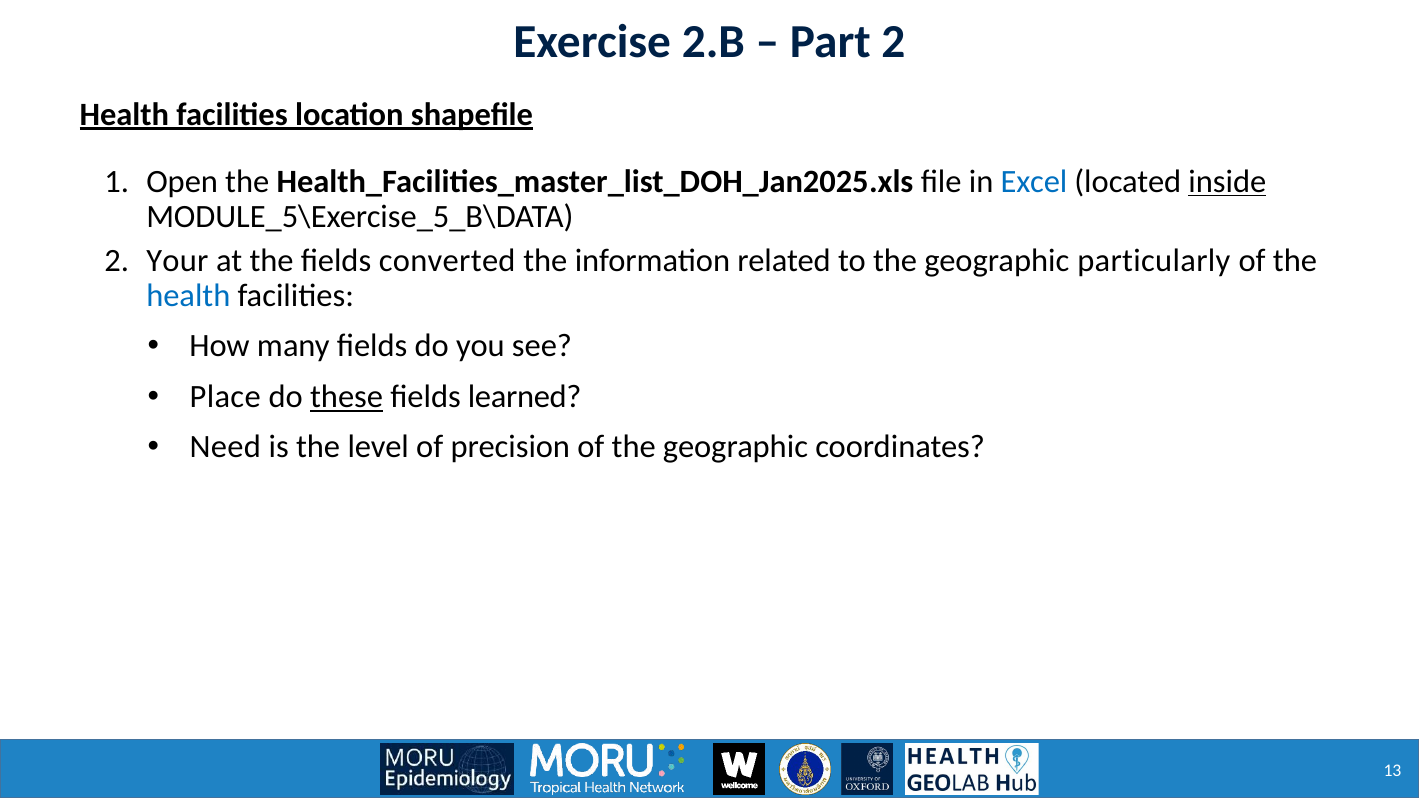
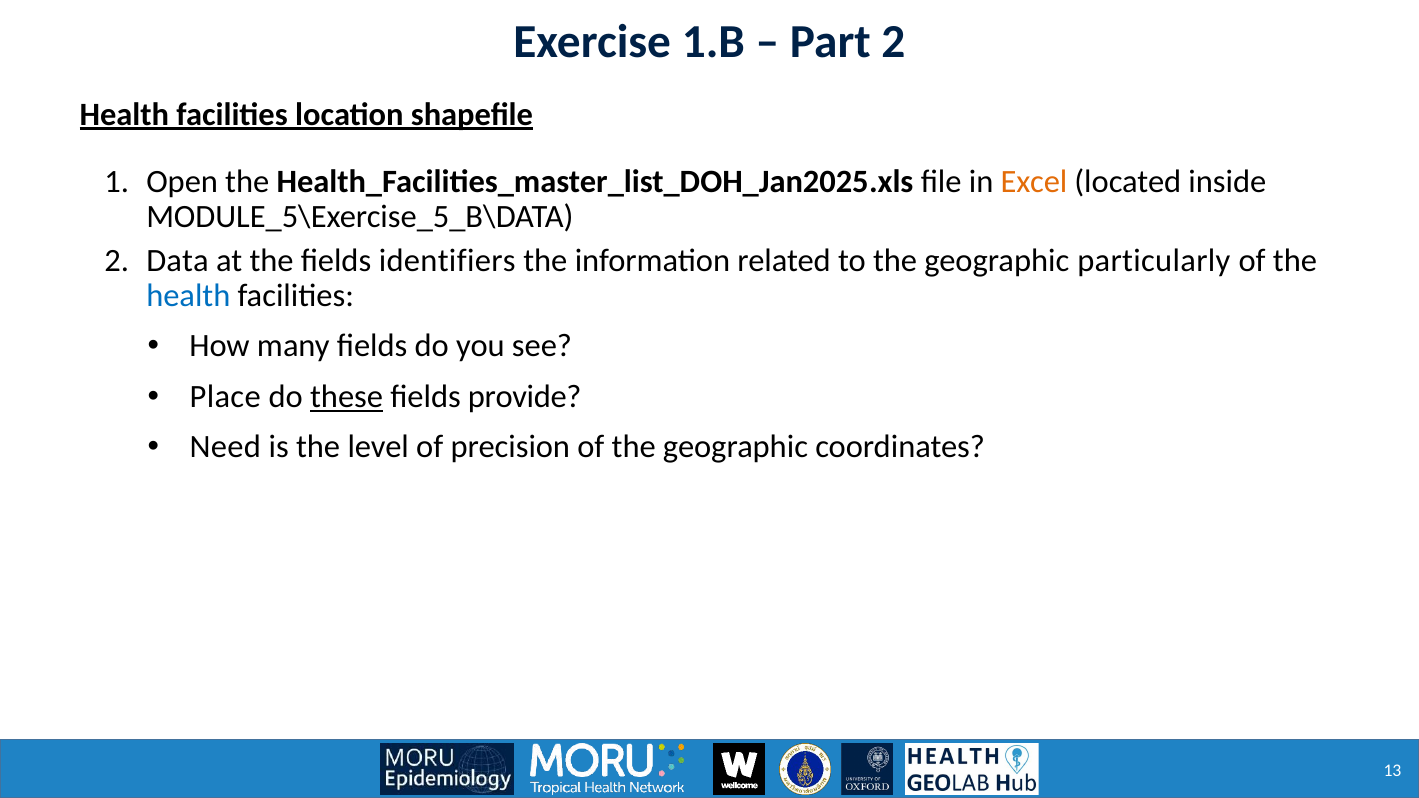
2.B: 2.B -> 1.B (713, 42)
Excel colour: blue -> orange (1034, 182)
inside underline: present -> none (1227, 182)
Your: Your -> Data (177, 261)
converted: converted -> identifiers (447, 261)
learned: learned -> provide (525, 397)
